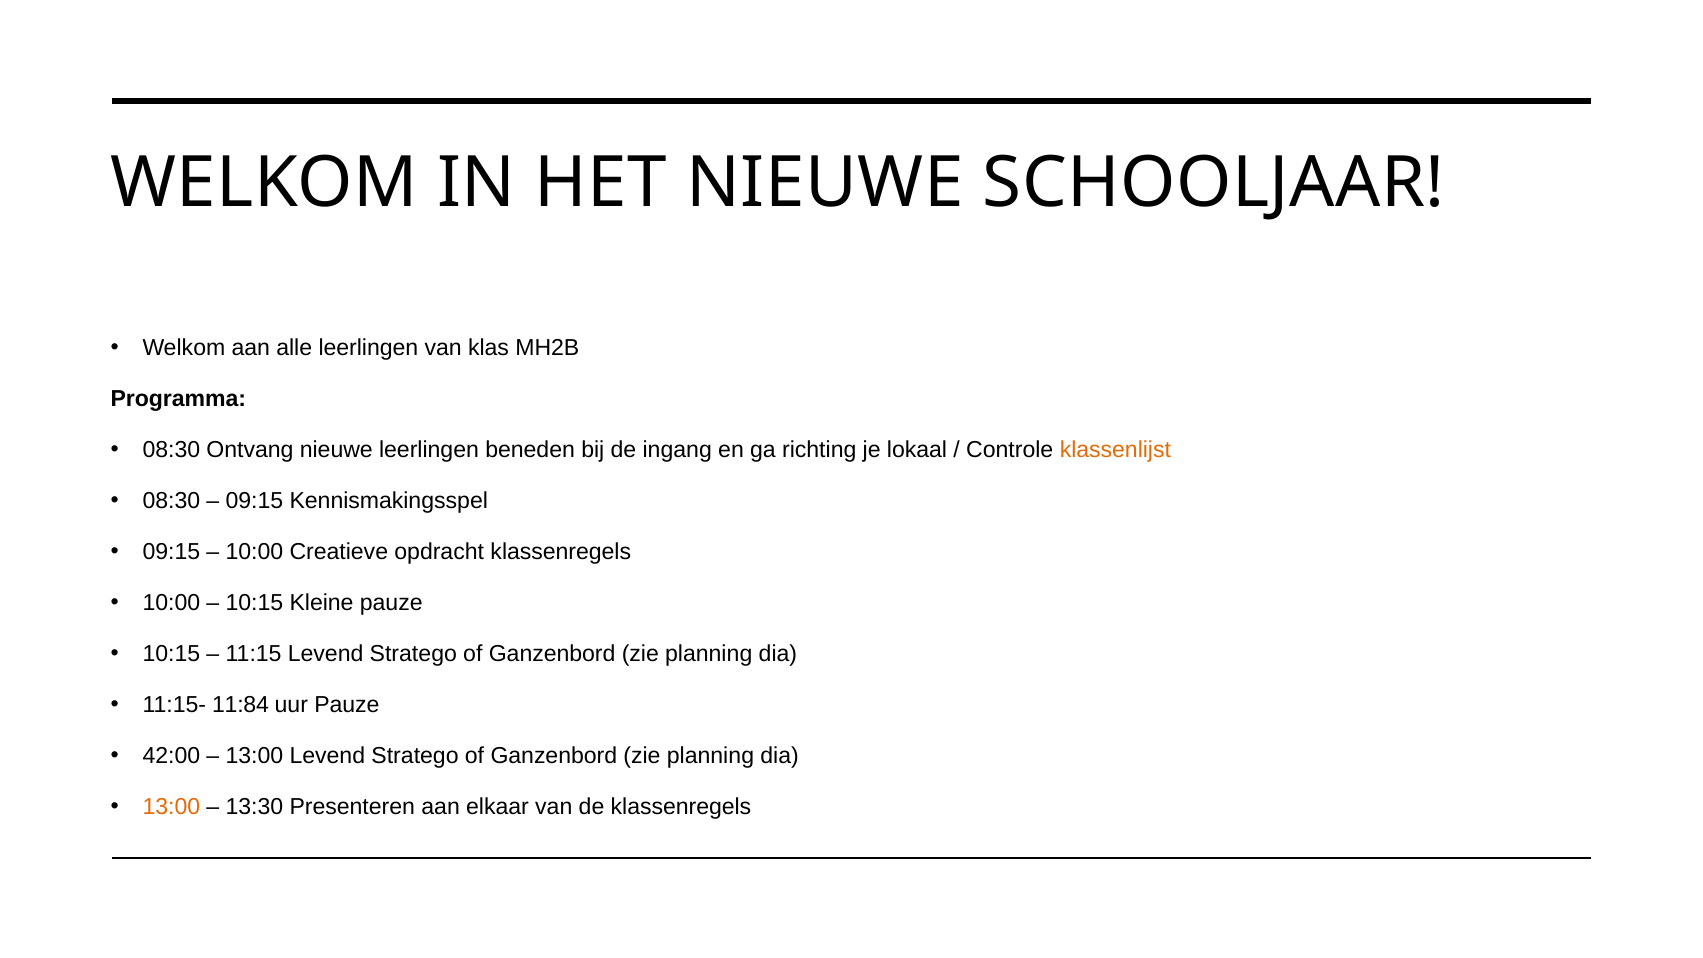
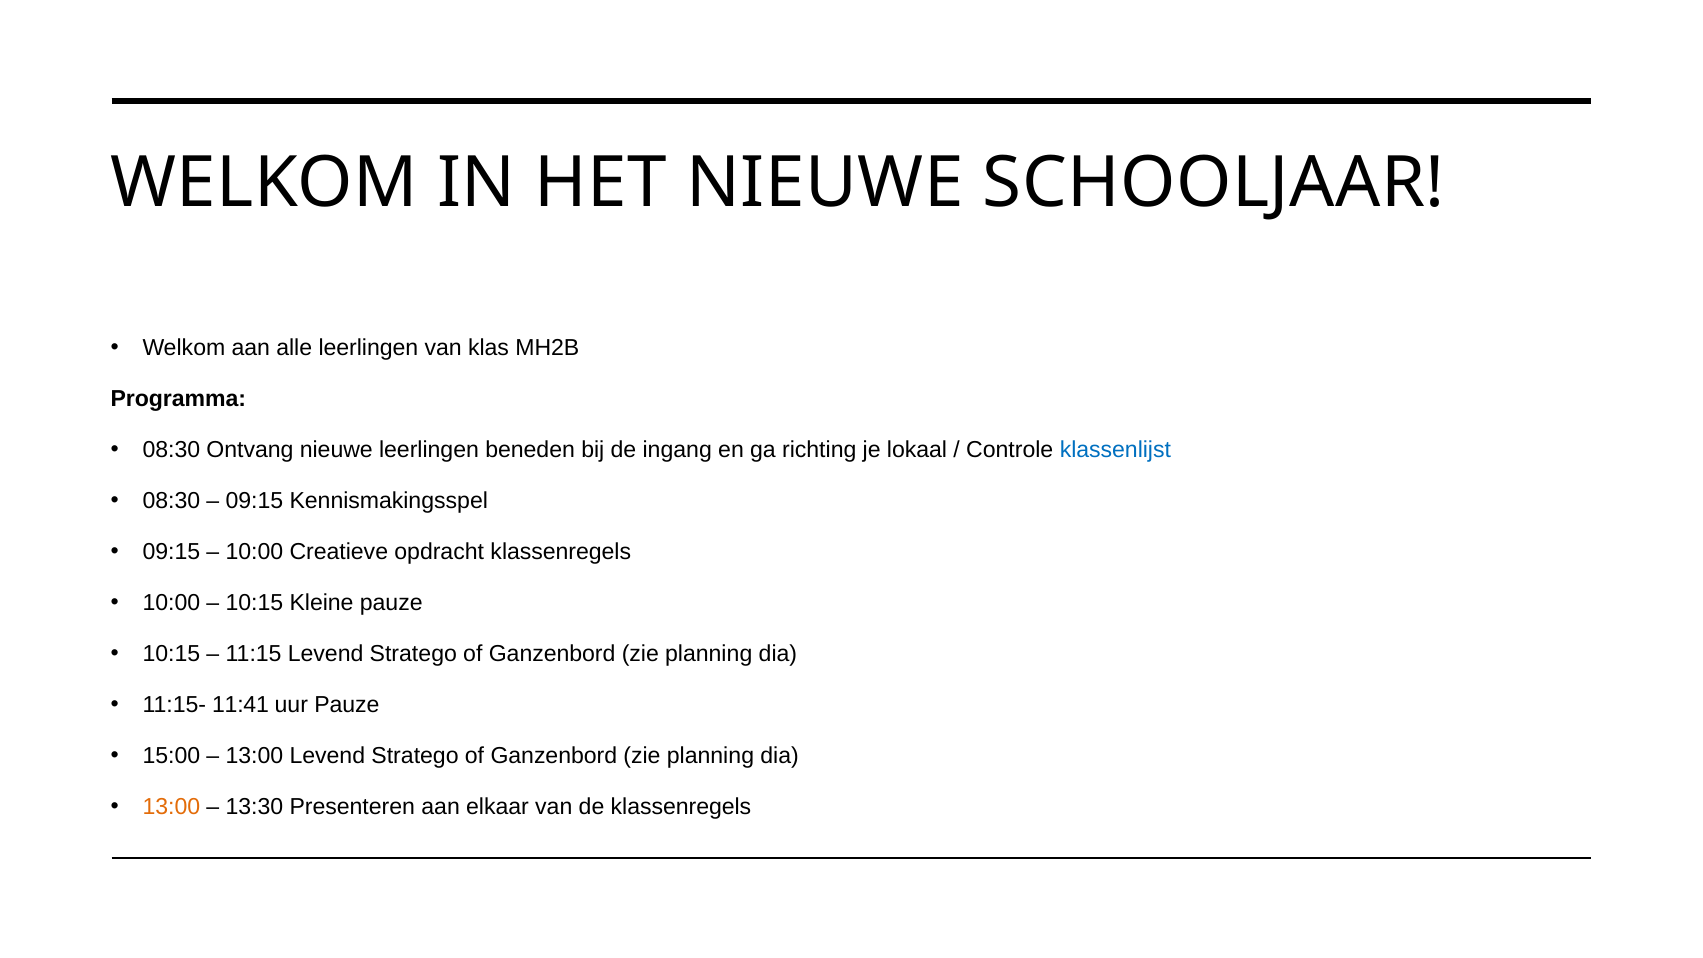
klassenlijst colour: orange -> blue (1115, 450)
11:84: 11:84 -> 11:41 (241, 705)
42:00: 42:00 -> 15:00 (171, 756)
